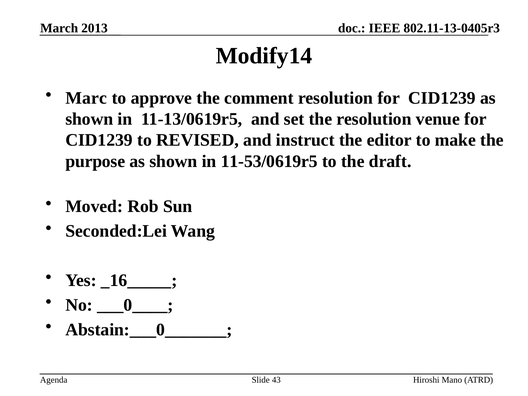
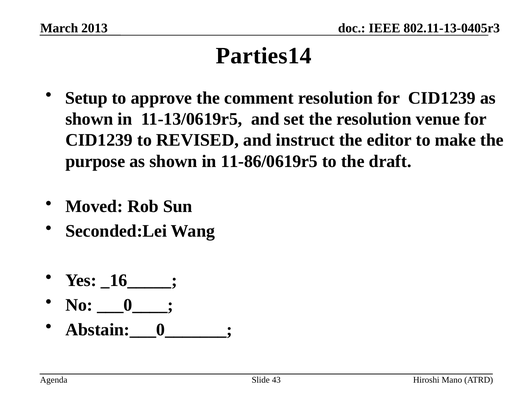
Modify14: Modify14 -> Parties14 (264, 56)
Marc: Marc -> Setup (86, 98)
11-53/0619r5: 11-53/0619r5 -> 11-86/0619r5 (269, 161)
